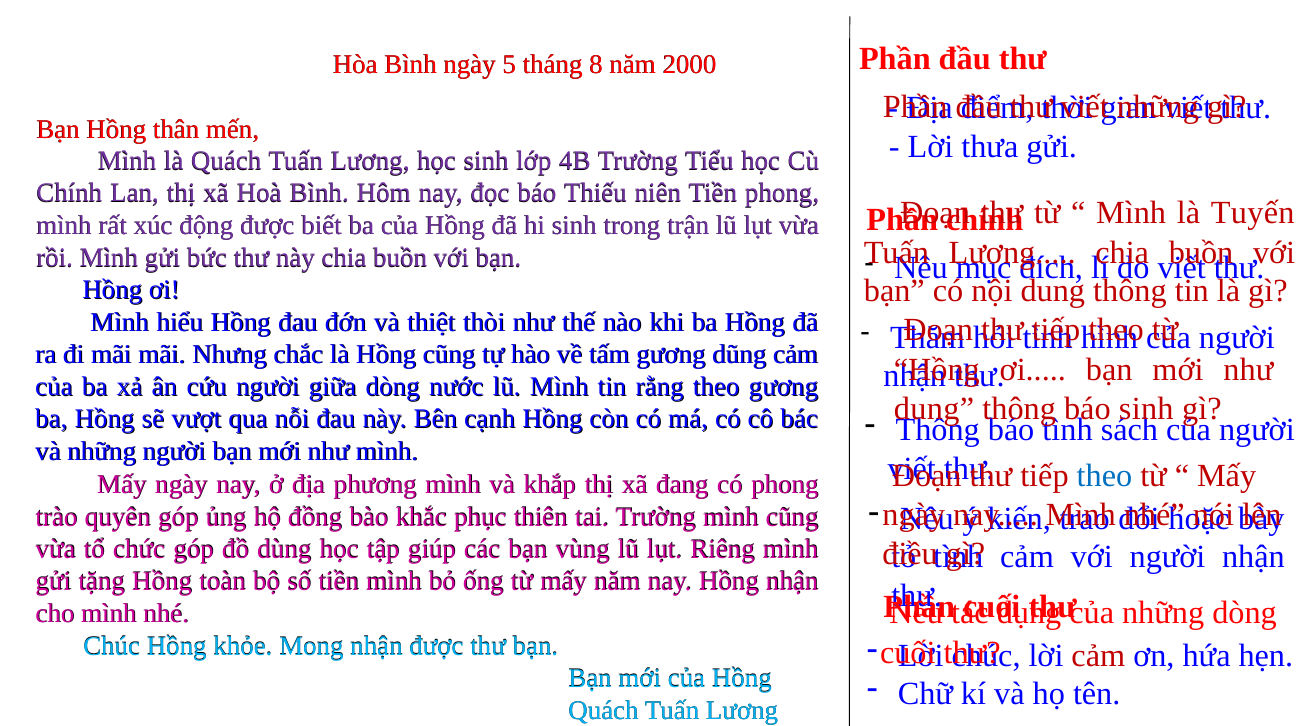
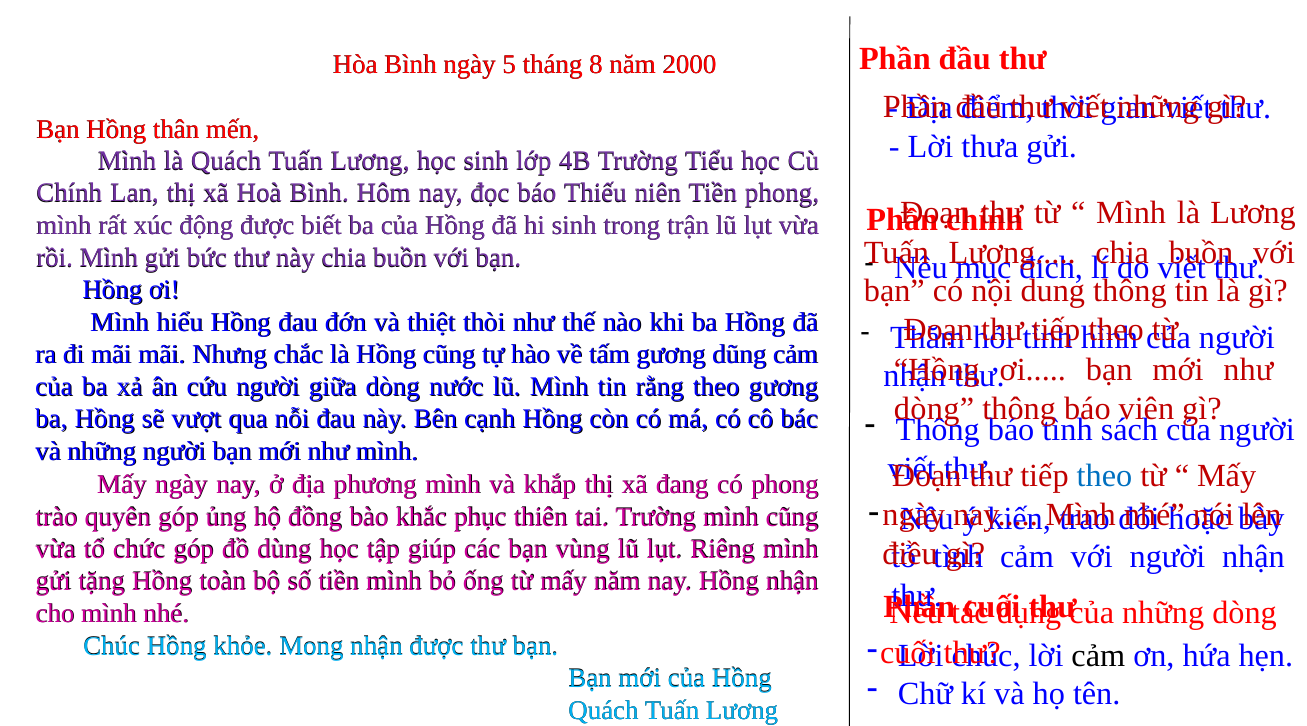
là Tuyến: Tuyến -> Lương (1253, 213)
dung: dung -> dòng (934, 409)
báo sinh: sinh -> viên (1146, 409)
cảm colour: red -> black (1098, 656)
